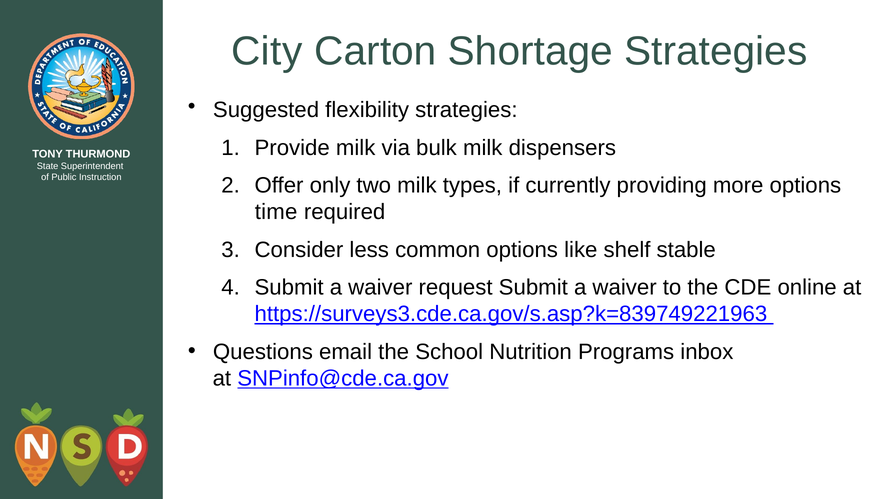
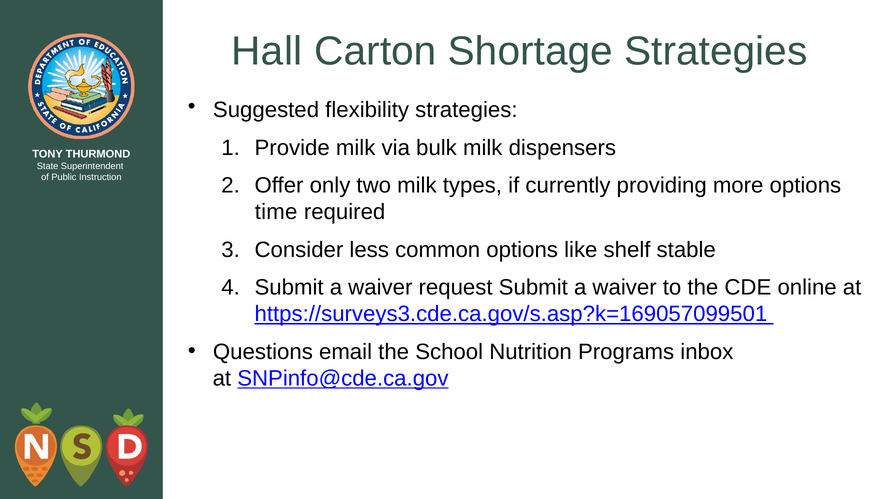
City: City -> Hall (267, 51)
https://surveys3.cde.ca.gov/s.asp?k=839749221963: https://surveys3.cde.ca.gov/s.asp?k=839749221963 -> https://surveys3.cde.ca.gov/s.asp?k=169057099501 (511, 314)
